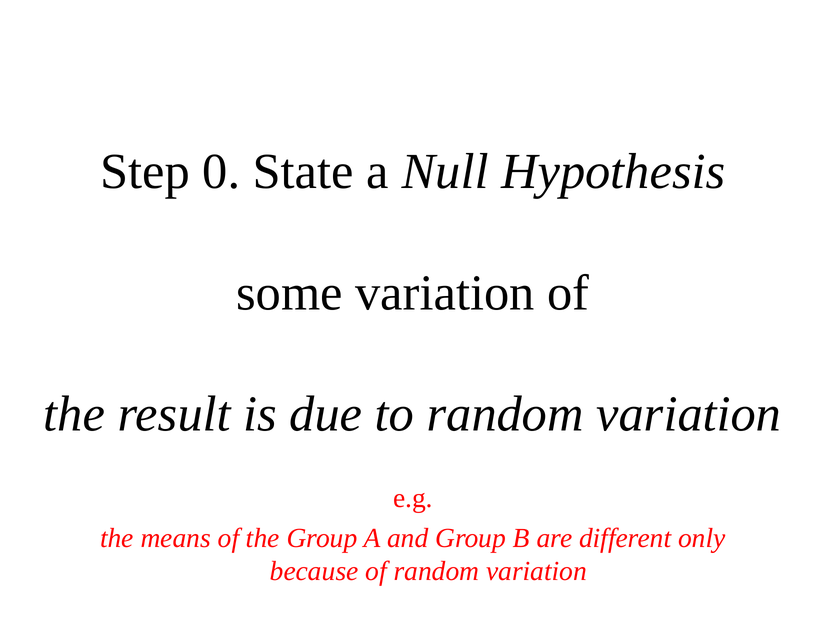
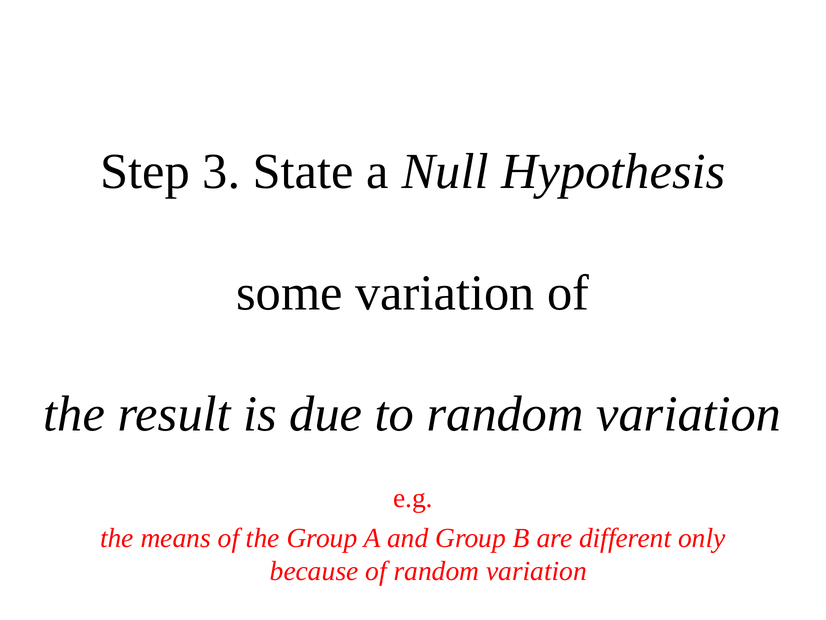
0: 0 -> 3 (221, 171)
